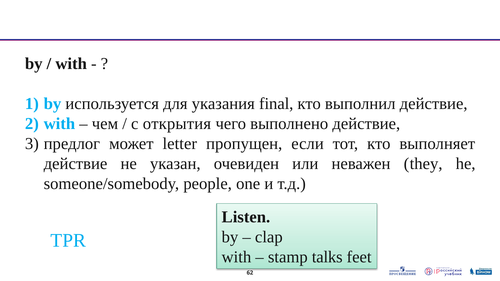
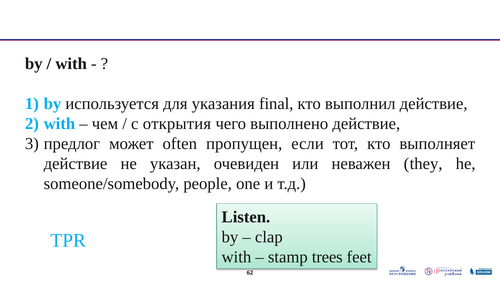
letter: letter -> often (180, 144)
talks: talks -> trees (327, 257)
